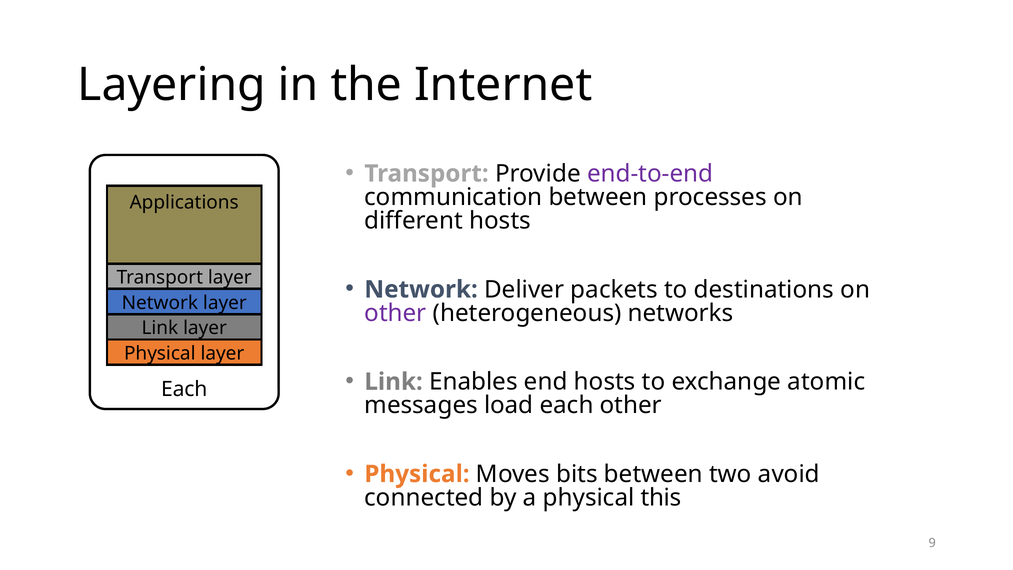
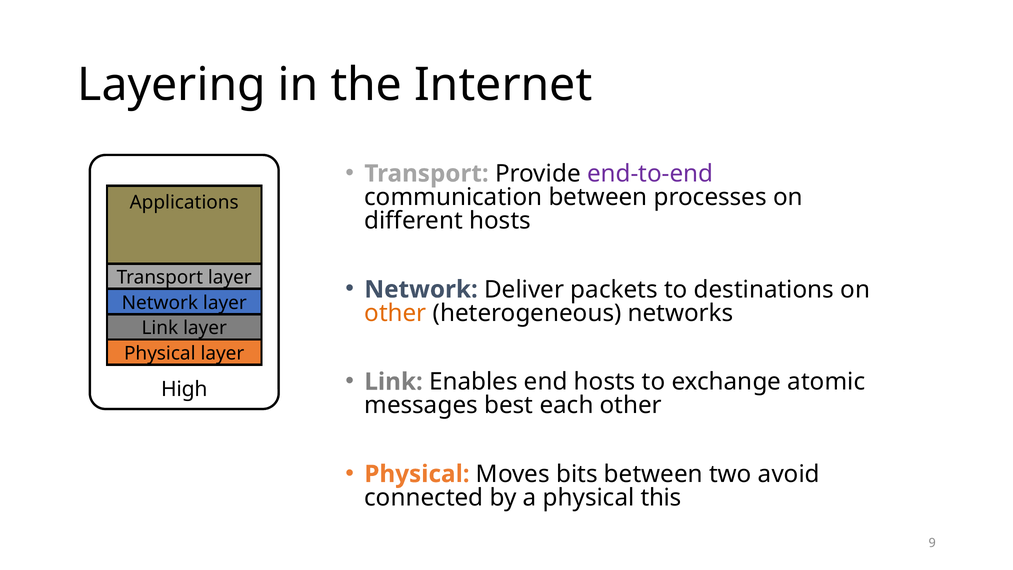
other colour: purple -> orange (395, 313)
Each: Each -> High (184, 389)
load: load -> best (509, 405)
